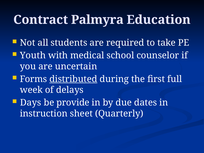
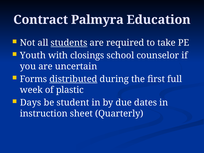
students underline: none -> present (69, 43)
medical: medical -> closings (87, 55)
delays: delays -> plastic (70, 90)
provide: provide -> student (73, 103)
